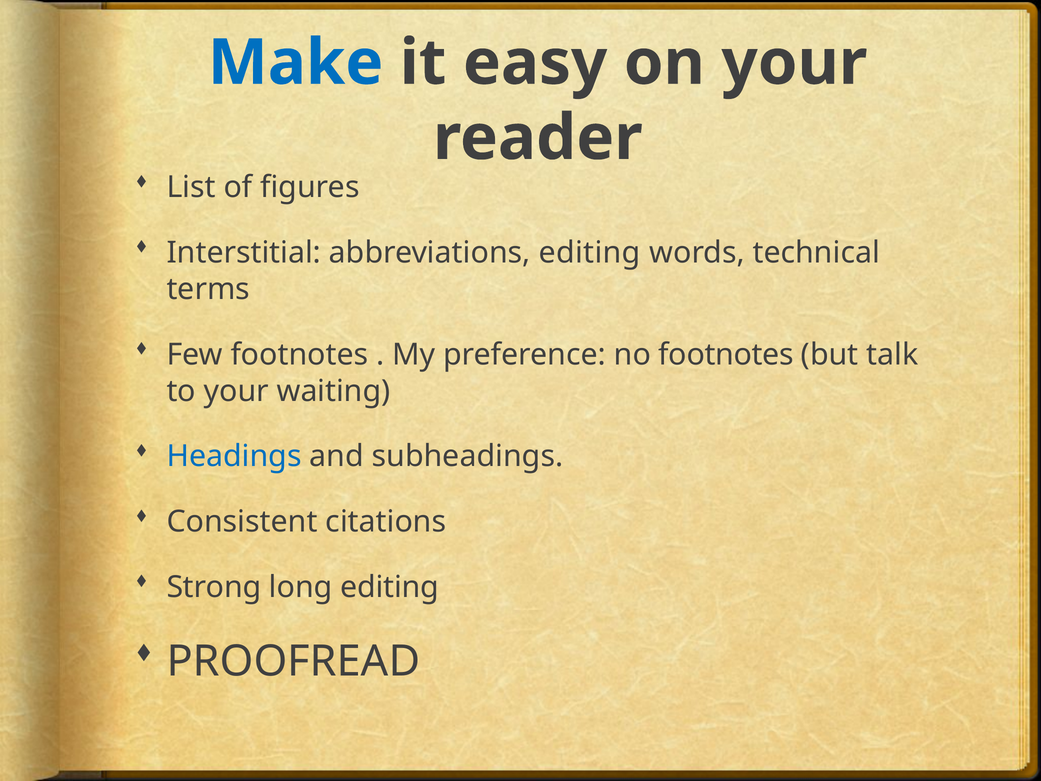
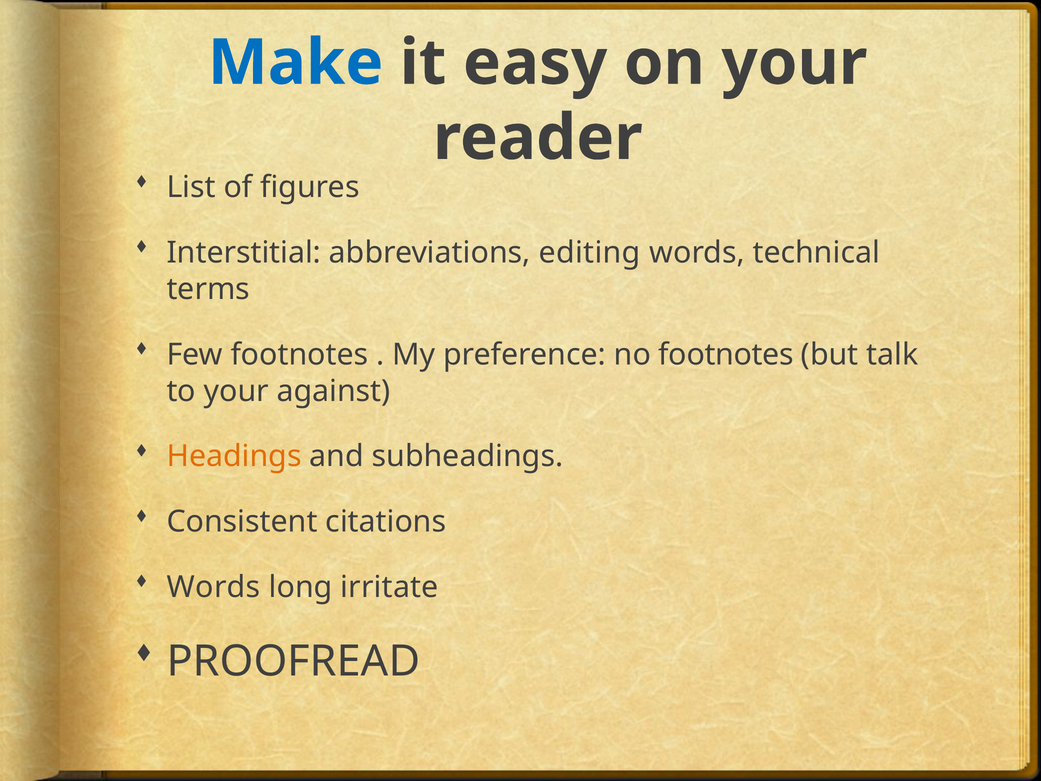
waiting: waiting -> against (334, 391)
Headings colour: blue -> orange (234, 456)
Strong: Strong -> Words (214, 587)
long editing: editing -> irritate (389, 587)
